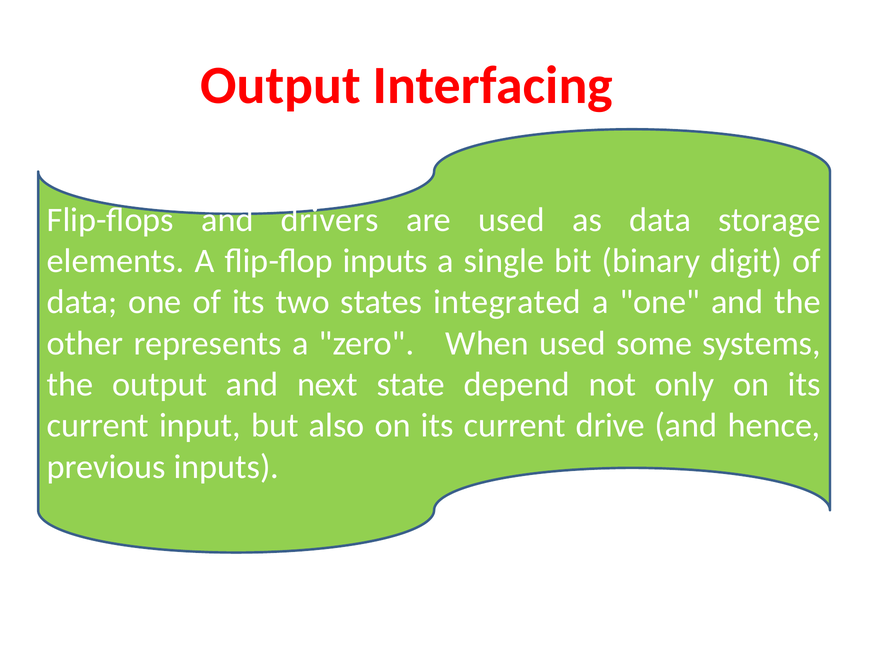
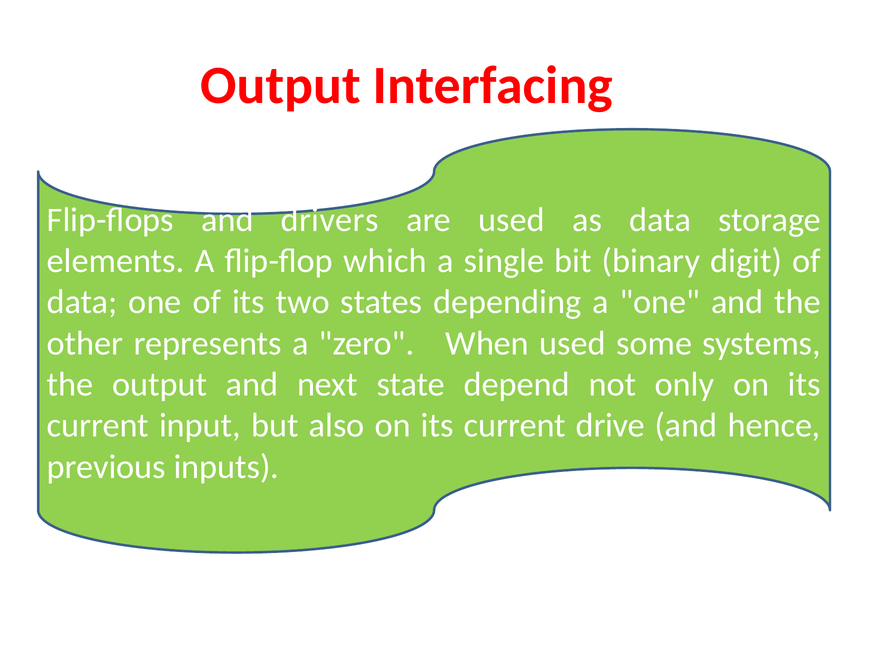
flip-flop inputs: inputs -> which (385, 261)
integrated: integrated -> depending (507, 302)
